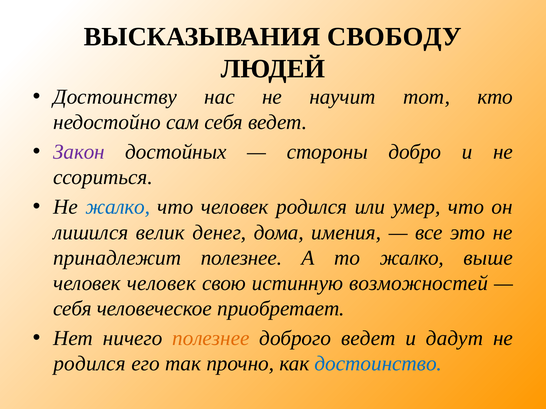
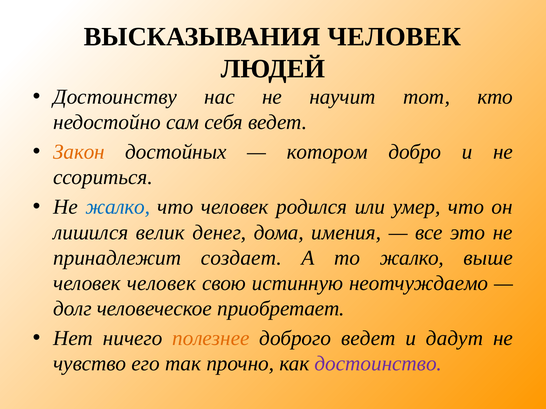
ВЫСКАЗЫВАНИЯ СВОБОДУ: СВОБОДУ -> ЧЕЛОВЕК (394, 37)
Закон colour: purple -> orange (79, 152)
стороны: стороны -> котором (327, 152)
принадлежит полезнее: полезнее -> создает (241, 258)
возможностей: возможностей -> неотчуждаемо (419, 283)
себя: себя -> долг (72, 309)
родился: родился -> чувство (90, 364)
достоинство colour: blue -> purple (378, 364)
